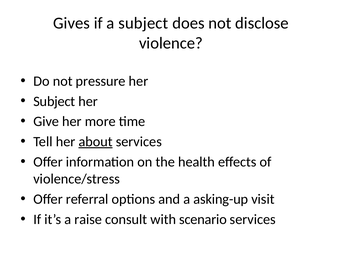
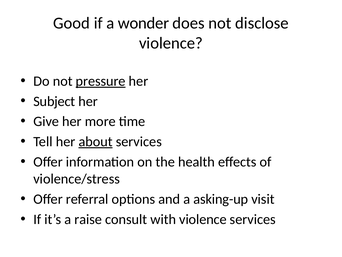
Gives: Gives -> Good (72, 23)
a subject: subject -> wonder (143, 23)
pressure underline: none -> present (101, 81)
with scenario: scenario -> violence (203, 219)
